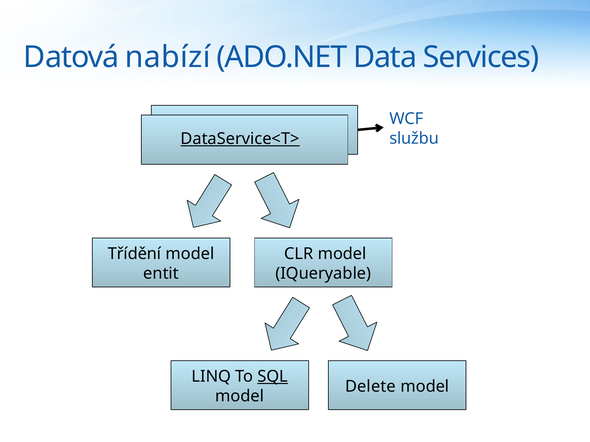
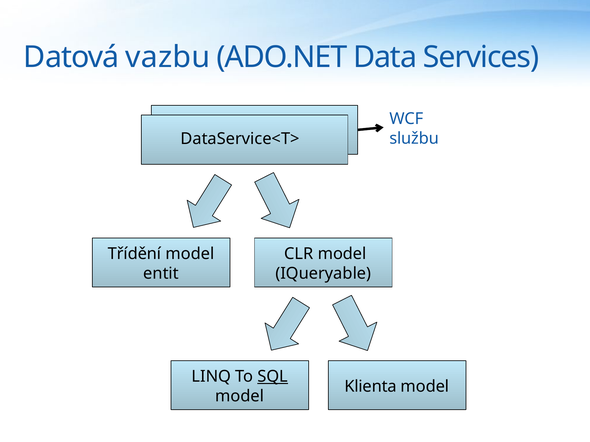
nabízí: nabízí -> vazbu (168, 57)
DataService<T> underline: present -> none (240, 139)
Delete: Delete -> Klienta (371, 387)
